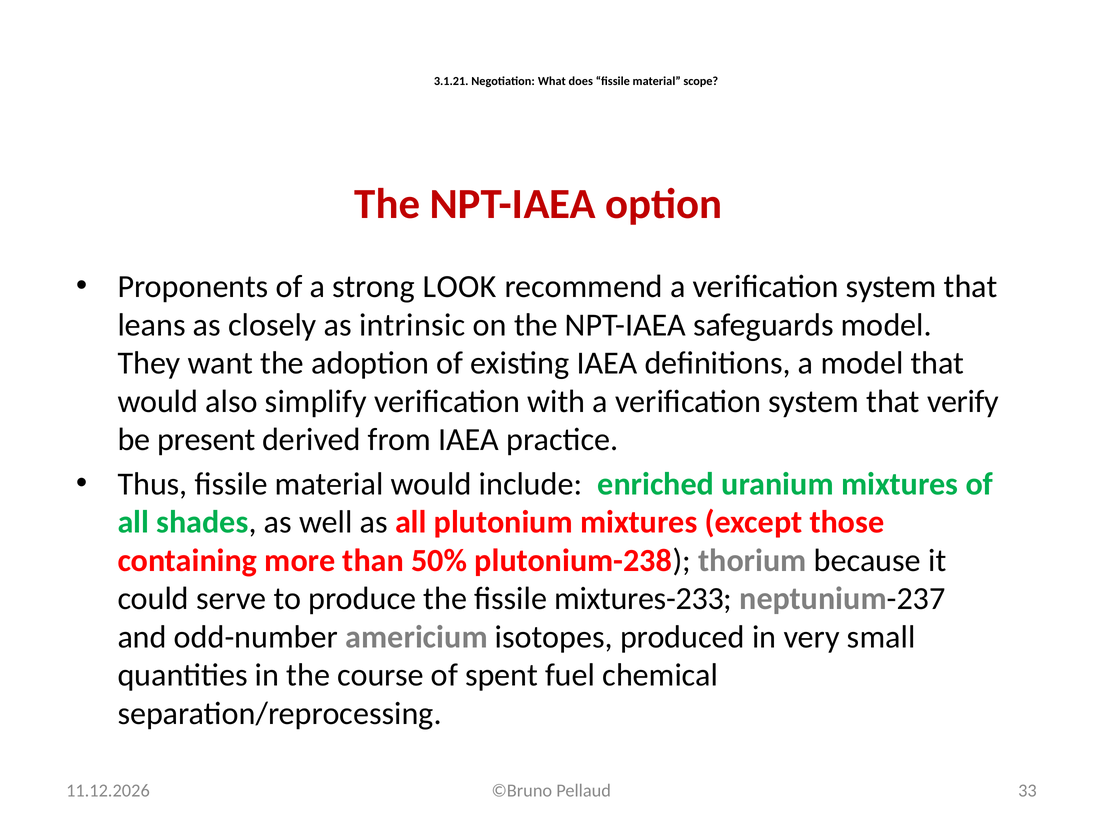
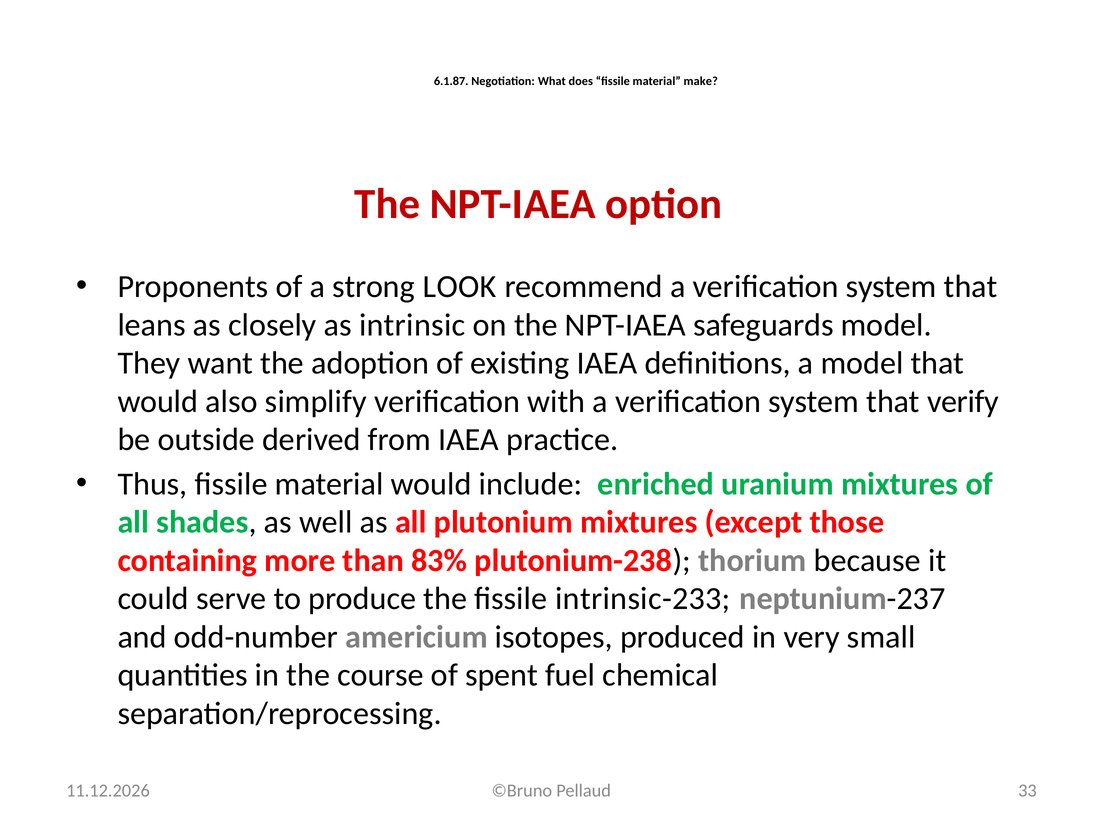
3.1.21: 3.1.21 -> 6.1.87 (451, 81)
scope: scope -> make (701, 81)
present: present -> outside (206, 439)
50%: 50% -> 83% (439, 560)
mixtures-233: mixtures-233 -> intrinsic-233 (643, 598)
